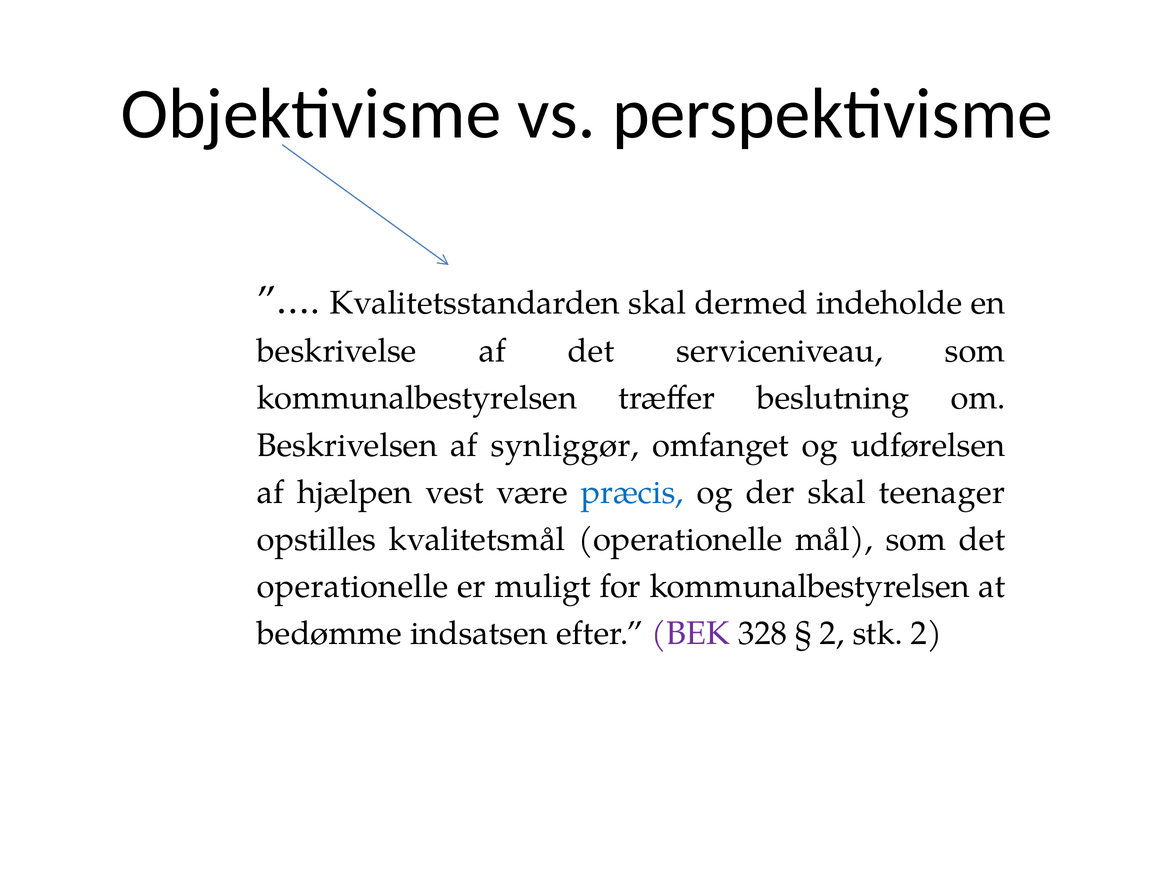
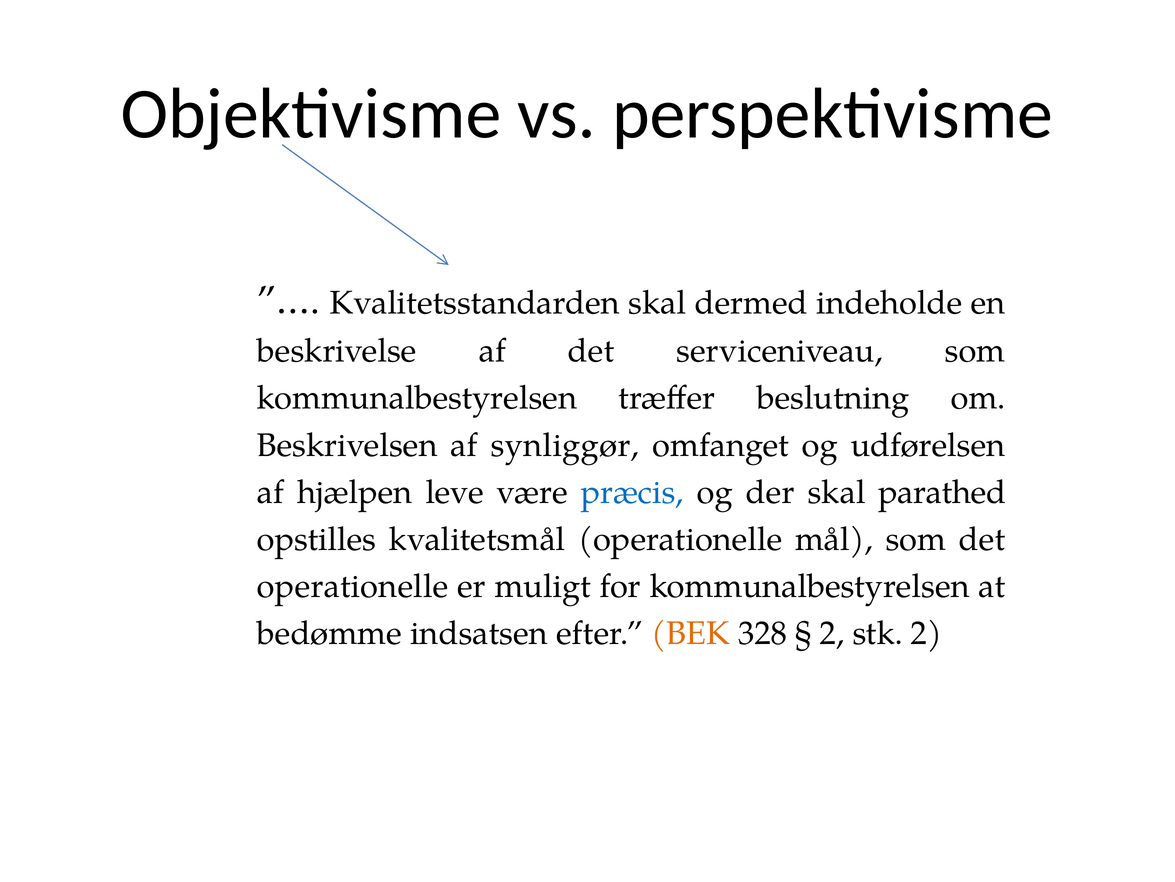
vest: vest -> leve (455, 492)
teenager: teenager -> parathed (942, 492)
BEK colour: purple -> orange (691, 633)
